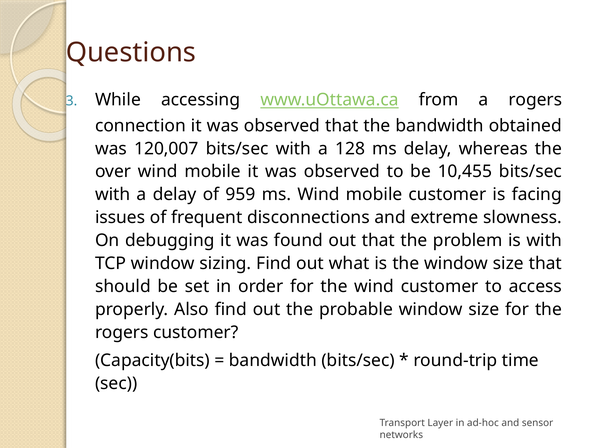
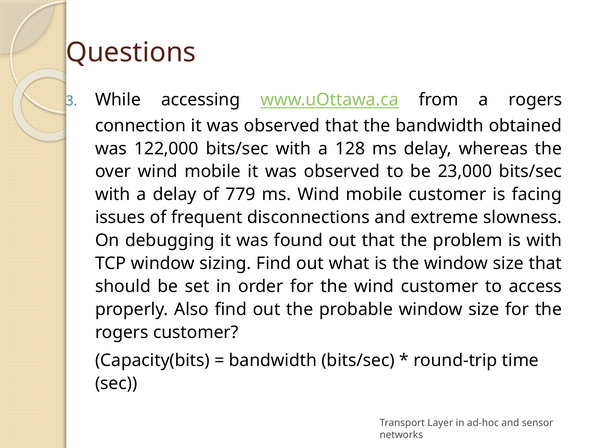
120,007: 120,007 -> 122,000 (166, 149)
10,455: 10,455 -> 23,000 (465, 172)
959: 959 -> 779 (241, 195)
